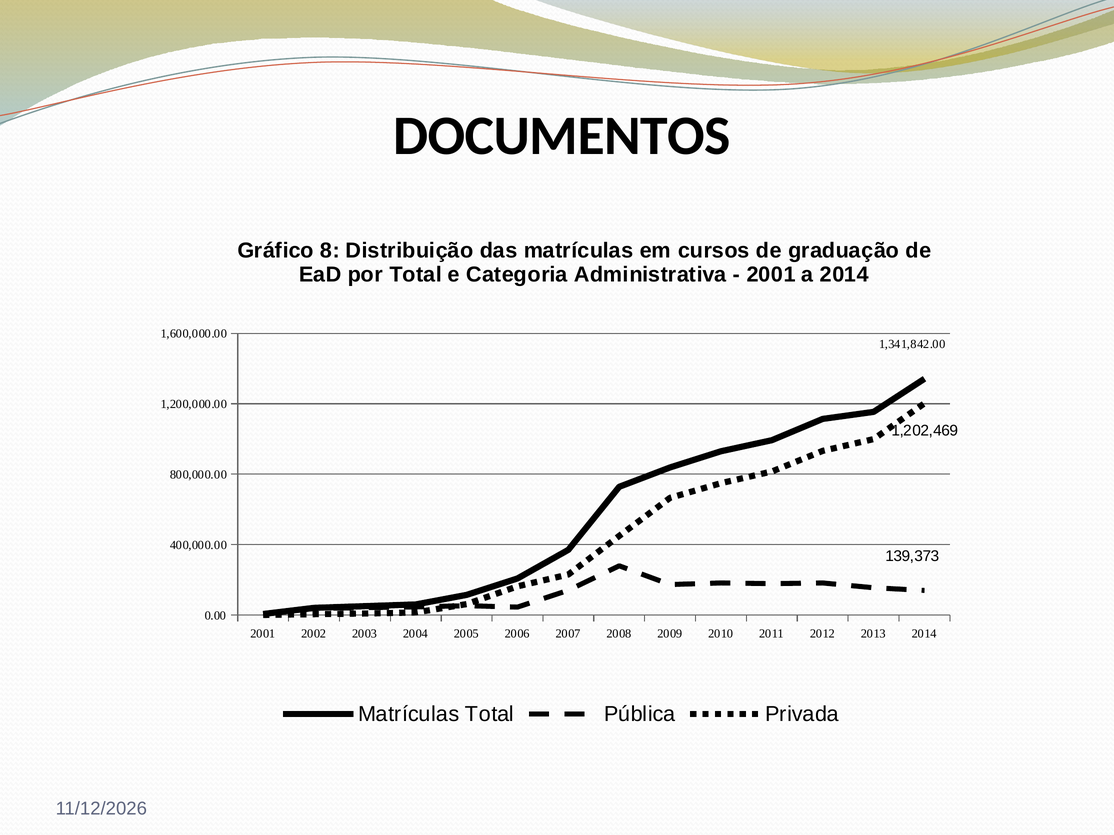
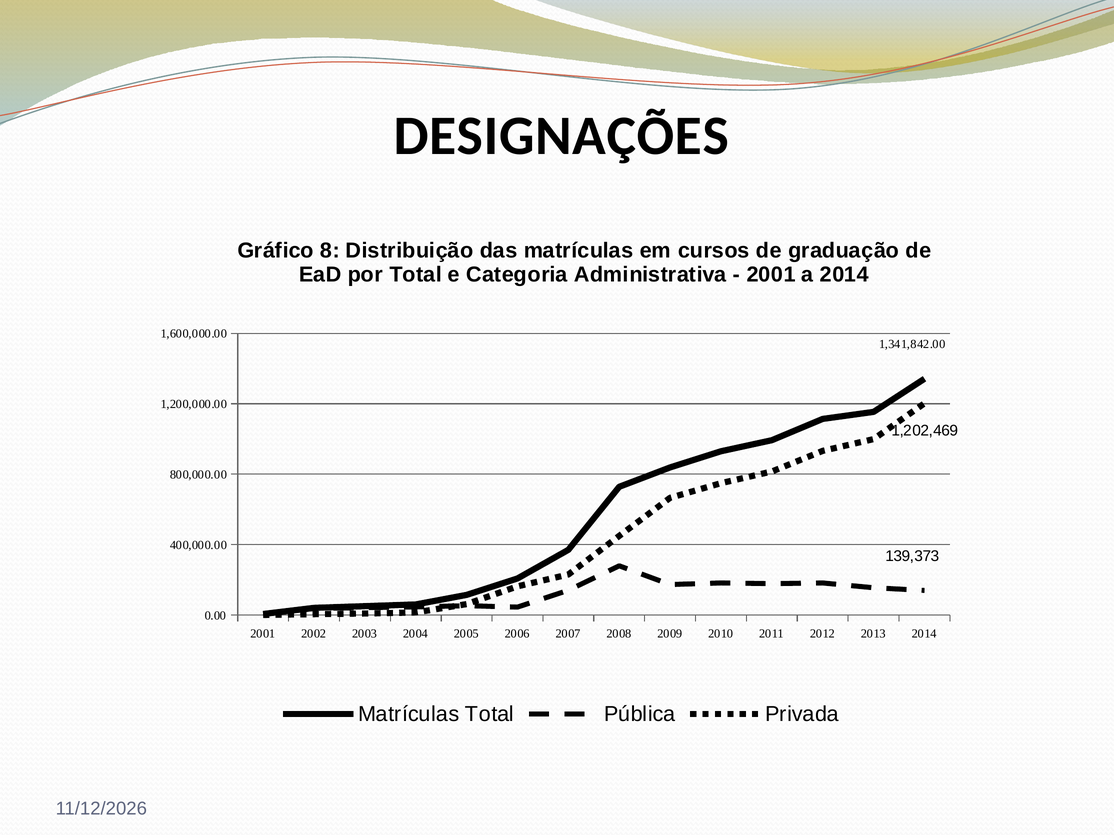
DOCUMENTOS: DOCUMENTOS -> DESIGNAÇÕES (561, 136)
